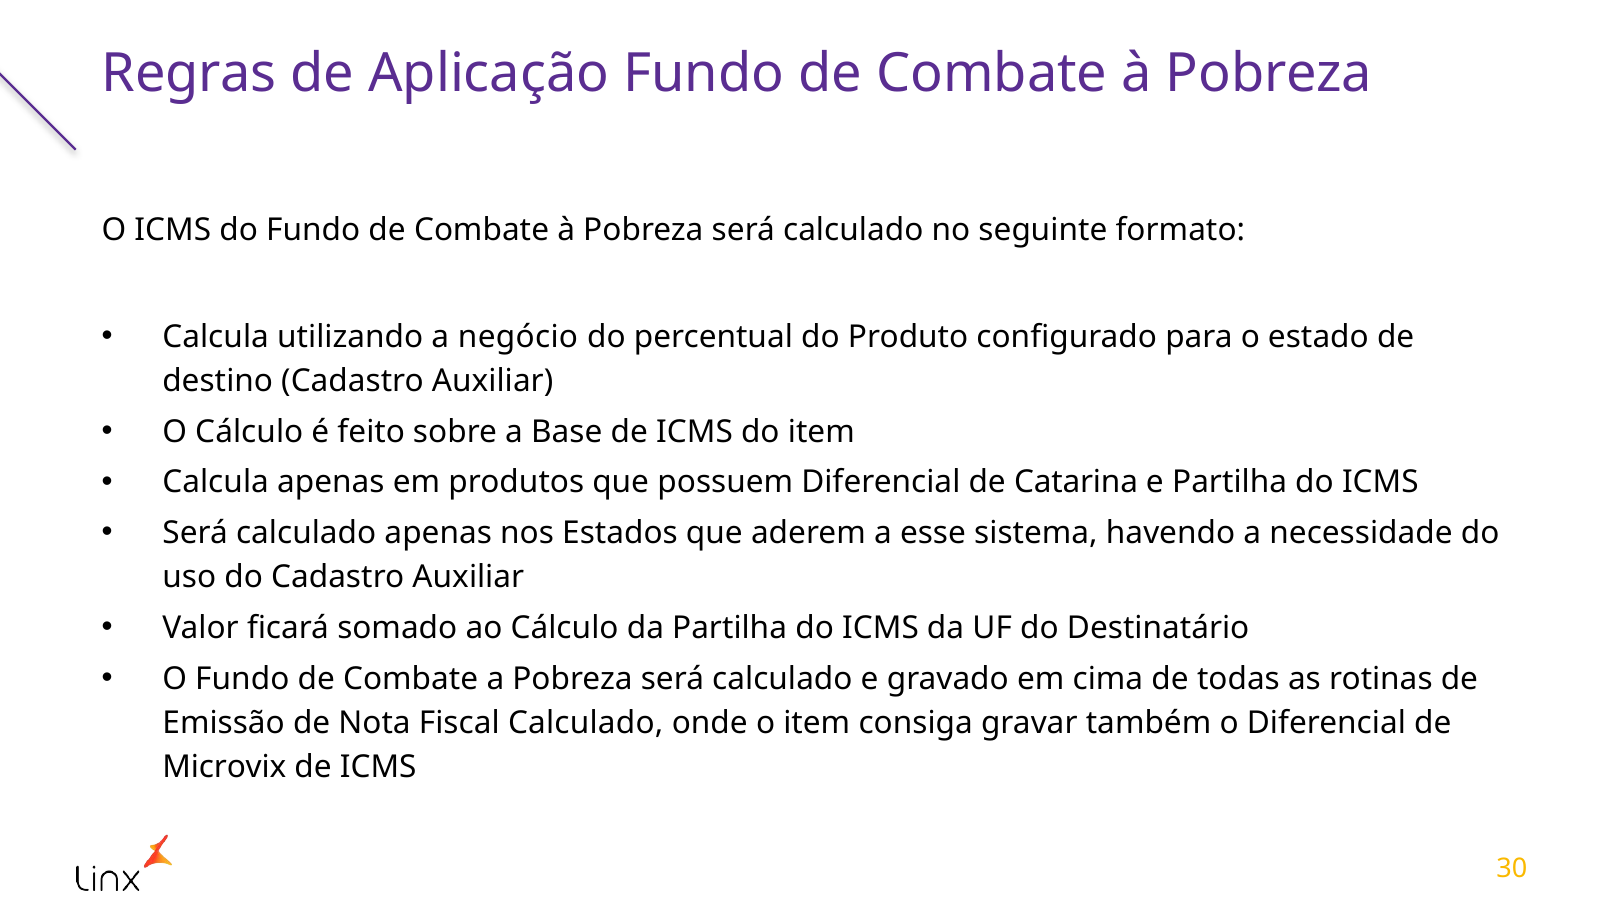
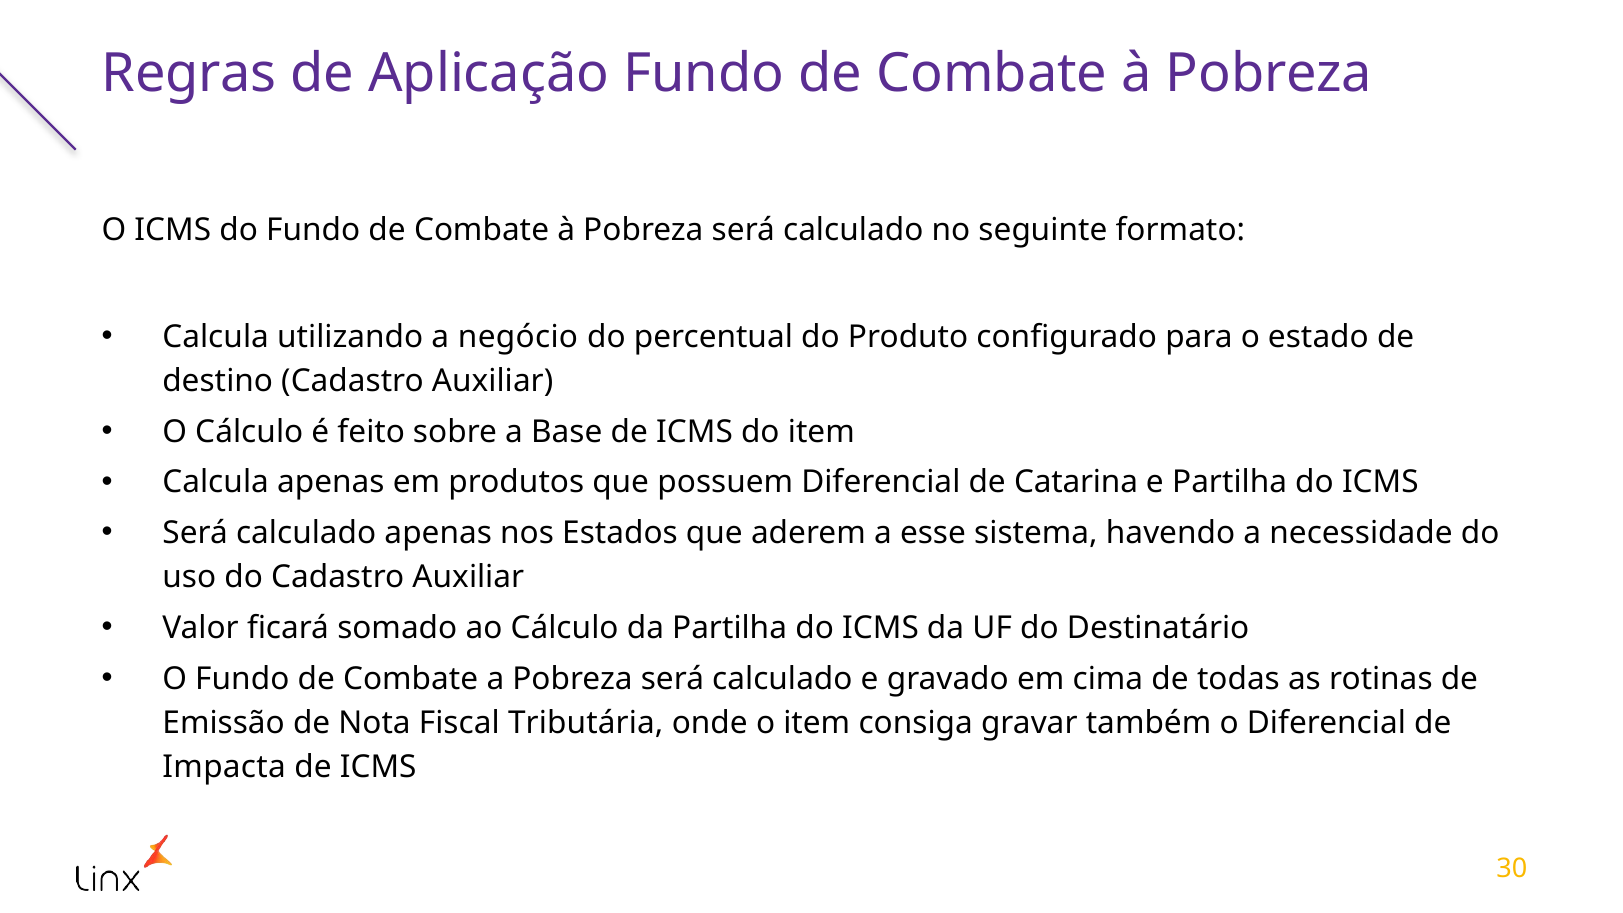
Fiscal Calculado: Calculado -> Tributária (586, 723)
Microvix: Microvix -> Impacta (224, 768)
